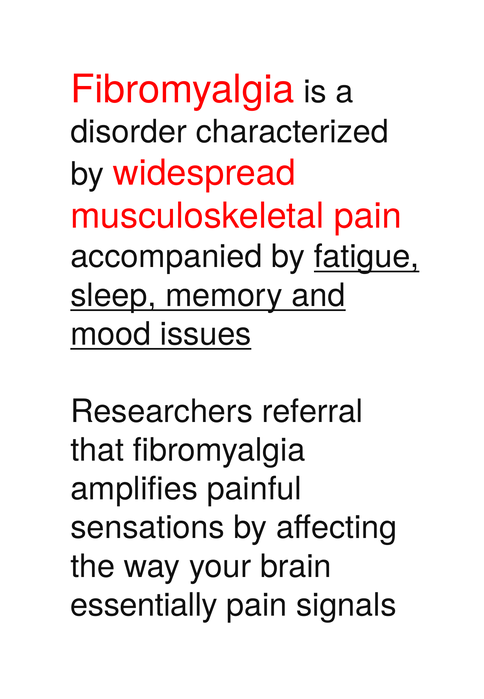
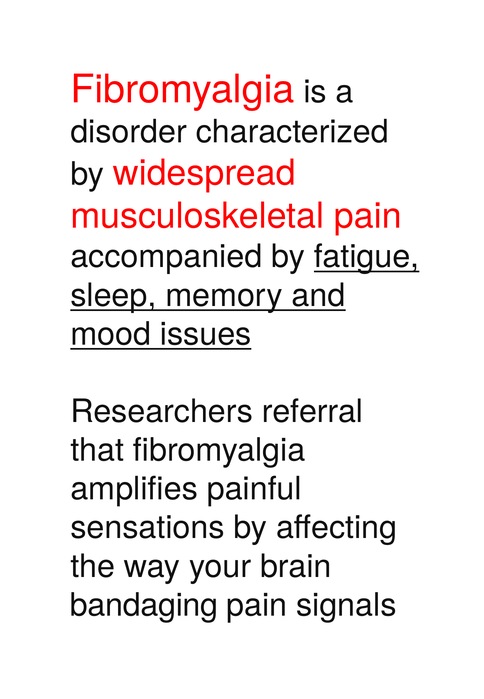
essentially: essentially -> bandaging (144, 605)
